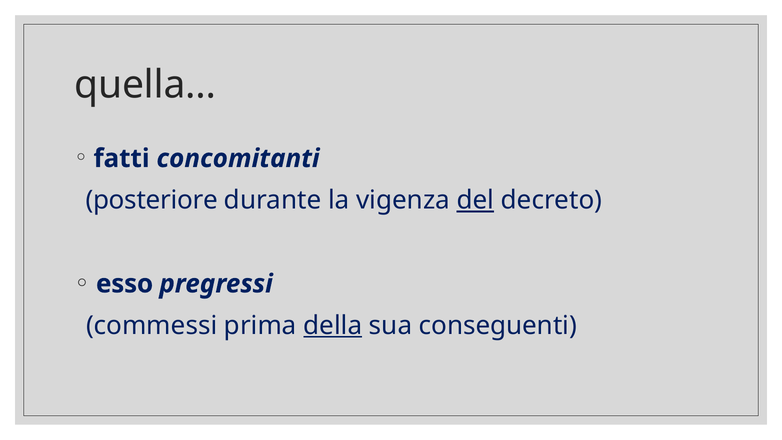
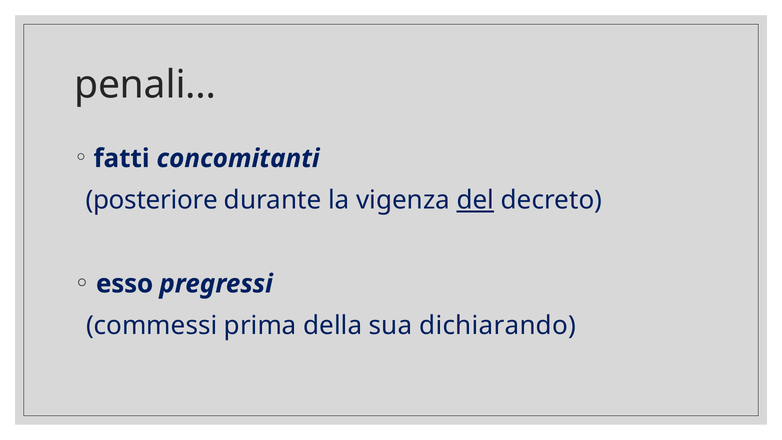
quella…: quella… -> penali… (145, 85)
della underline: present -> none (333, 326)
conseguenti: conseguenti -> dichiarando (498, 326)
